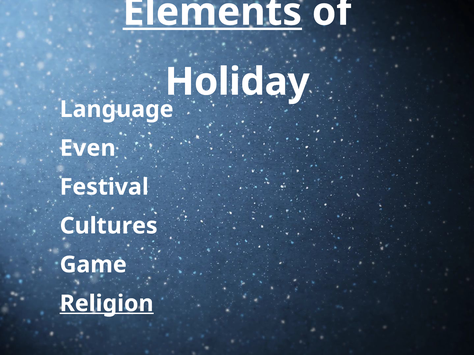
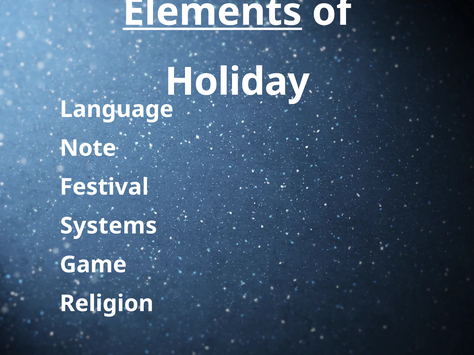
Even: Even -> Note (88, 148)
Cultures: Cultures -> Systems (109, 226)
Religion underline: present -> none (107, 304)
